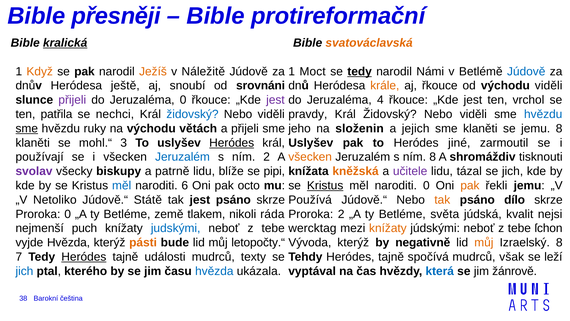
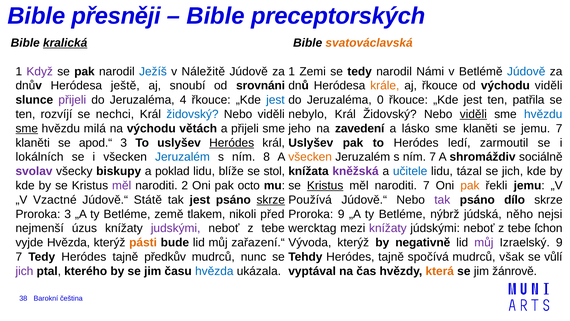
protireformační: protireformační -> preceptorských (338, 16)
Když colour: orange -> purple (40, 71)
Ježíš colour: orange -> blue (153, 71)
Moct: Moct -> Zemi (313, 71)
tedy underline: present -> none (360, 71)
Jeruzaléma 0: 0 -> 4 (183, 100)
jest colour: purple -> blue (275, 100)
4: 4 -> 0 (380, 100)
vrchol: vrchol -> patřila (529, 100)
patřila: patřila -> rozvíjí (56, 114)
pravdy: pravdy -> nebylo (308, 114)
viděli underline: none -> present (473, 114)
ruky: ruky -> milá (95, 128)
složenin: složenin -> zavedení (360, 128)
jejich: jejich -> lásko (416, 128)
jemu 8: 8 -> 7 (559, 128)
mohl.“: mohl.“ -> apod.“ (96, 143)
jiné: jiné -> ledí (459, 143)
používají: používají -> lokálních (40, 157)
ním 2: 2 -> 8 (267, 157)
ním 8: 8 -> 7 (433, 157)
tisknouti: tisknouti -> sociálně (541, 157)
patrně: patrně -> poklad (172, 171)
pipi: pipi -> stol (274, 171)
kněžská colour: orange -> purple (356, 171)
učitele colour: purple -> blue (410, 171)
měl colour: blue -> purple (122, 185)
6: 6 -> 2 (185, 185)
naroditi 0: 0 -> 7 (426, 185)
Netoliko: Netoliko -> Vzactné (55, 200)
skrze underline: none -> present (271, 200)
tak colour: orange -> purple (442, 200)
Proroka 0: 0 -> 3 (68, 214)
ráda: ráda -> před (272, 214)
Proroka 2: 2 -> 9 (341, 214)
světa: světa -> nýbrž (445, 214)
kvalit: kvalit -> něho (520, 214)
puch: puch -> úzus (84, 228)
judskými colour: blue -> purple (176, 228)
knížaty colour: orange -> purple (388, 228)
letopočty.“: letopočty.“ -> zařazení.“ (258, 242)
můj colour: orange -> purple (484, 242)
Izraelský 8: 8 -> 9 (559, 242)
Heródes underline: present -> none (84, 257)
události: události -> předkův (165, 257)
texty: texty -> nunc (253, 257)
leží: leží -> vůlí (553, 257)
jich colour: blue -> purple (24, 271)
která colour: blue -> orange (440, 271)
